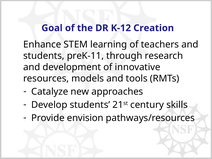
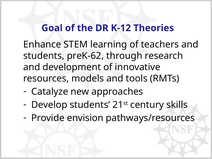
Creation: Creation -> Theories (154, 28)
preK-11: preK-11 -> preK-62 (85, 56)
